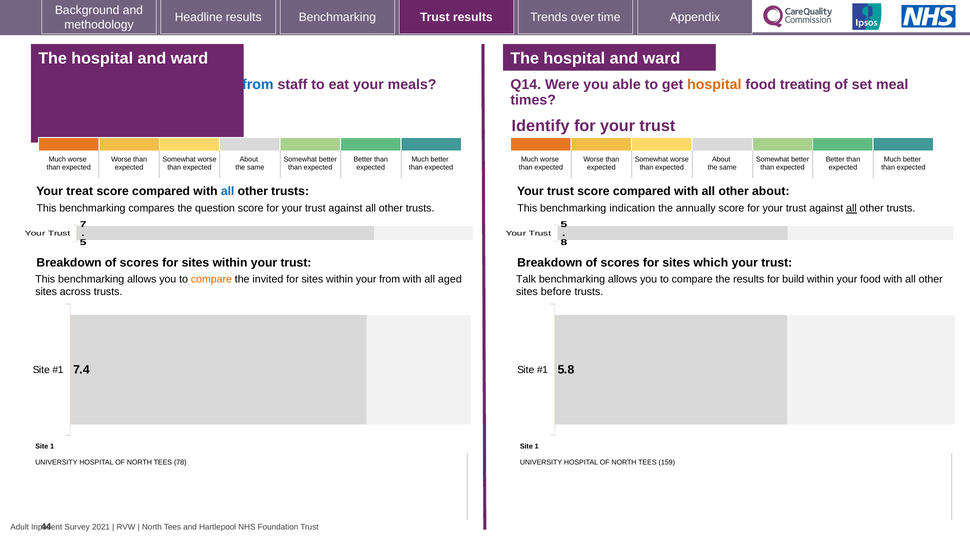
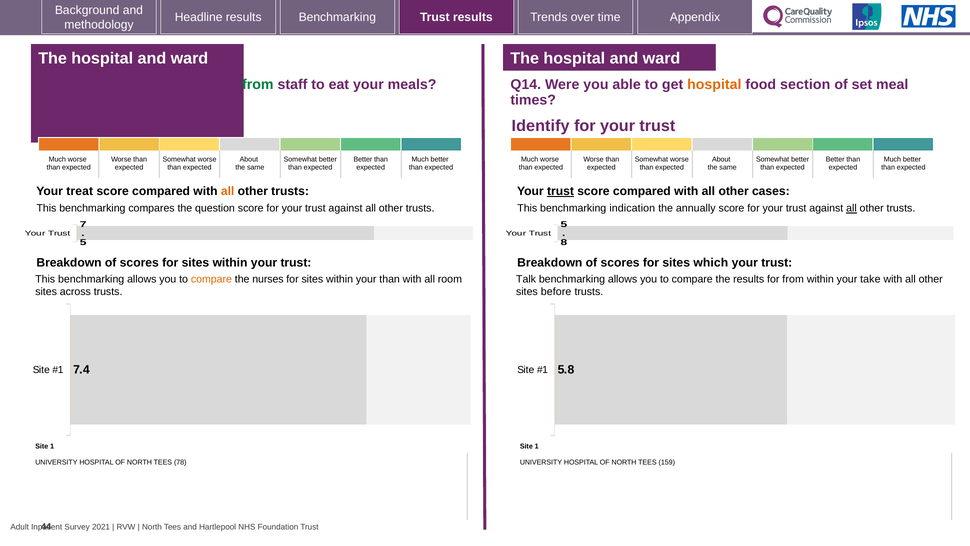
from colour: blue -> green (258, 85)
treating: treating -> section (805, 85)
all colour: blue -> orange (228, 191)
trust underline: none -> present (561, 191)
other about: about -> cases (771, 191)
invited: invited -> nurses (268, 279)
your from: from -> than (390, 279)
aged: aged -> room (450, 279)
for build: build -> from (793, 279)
your food: food -> take (870, 279)
